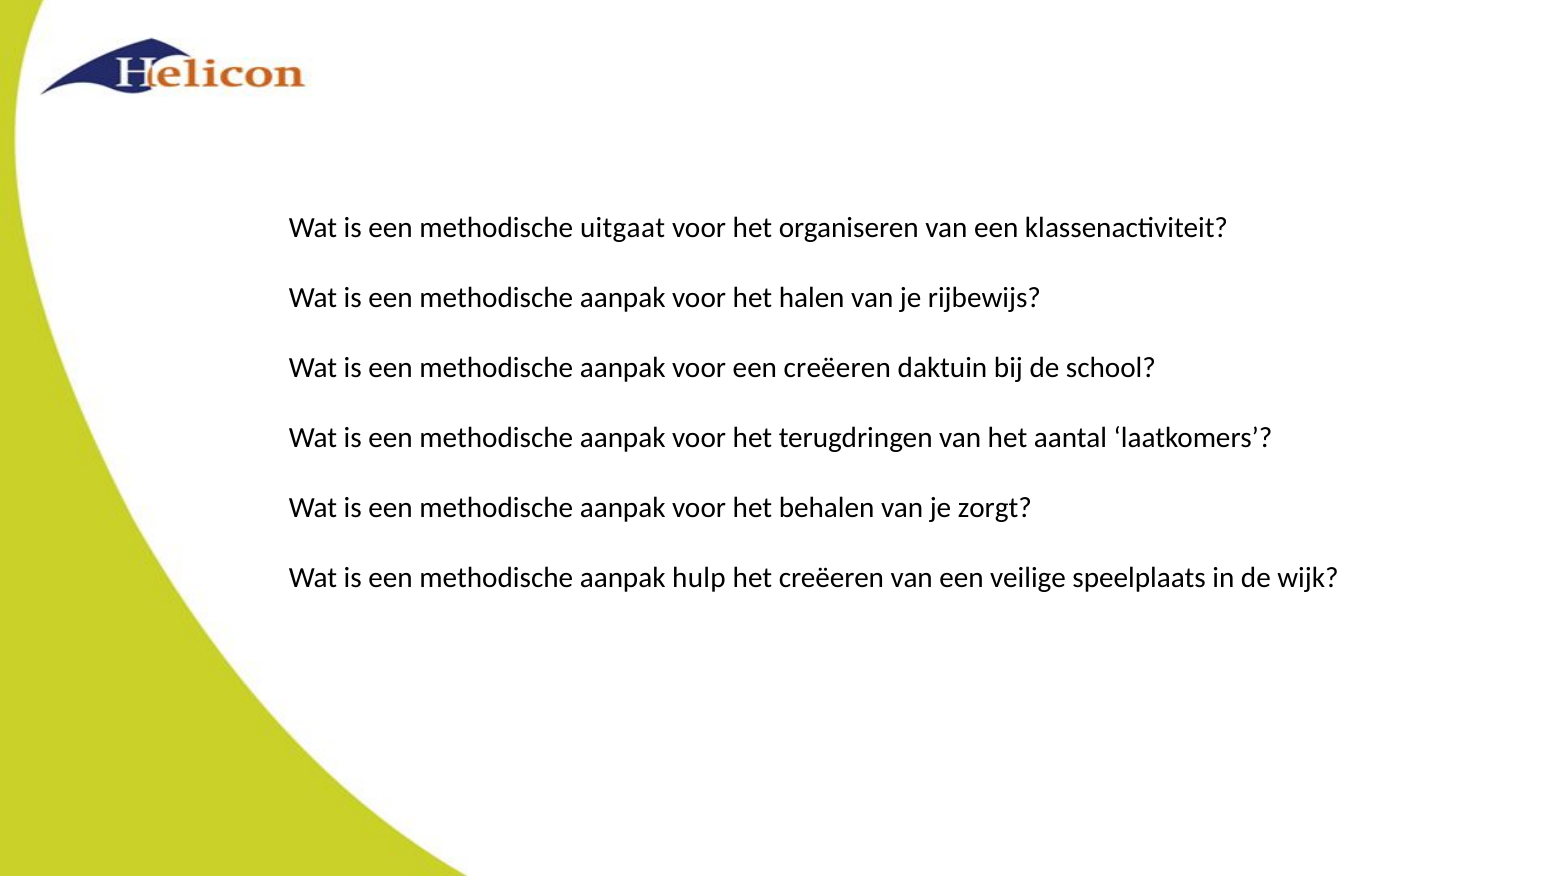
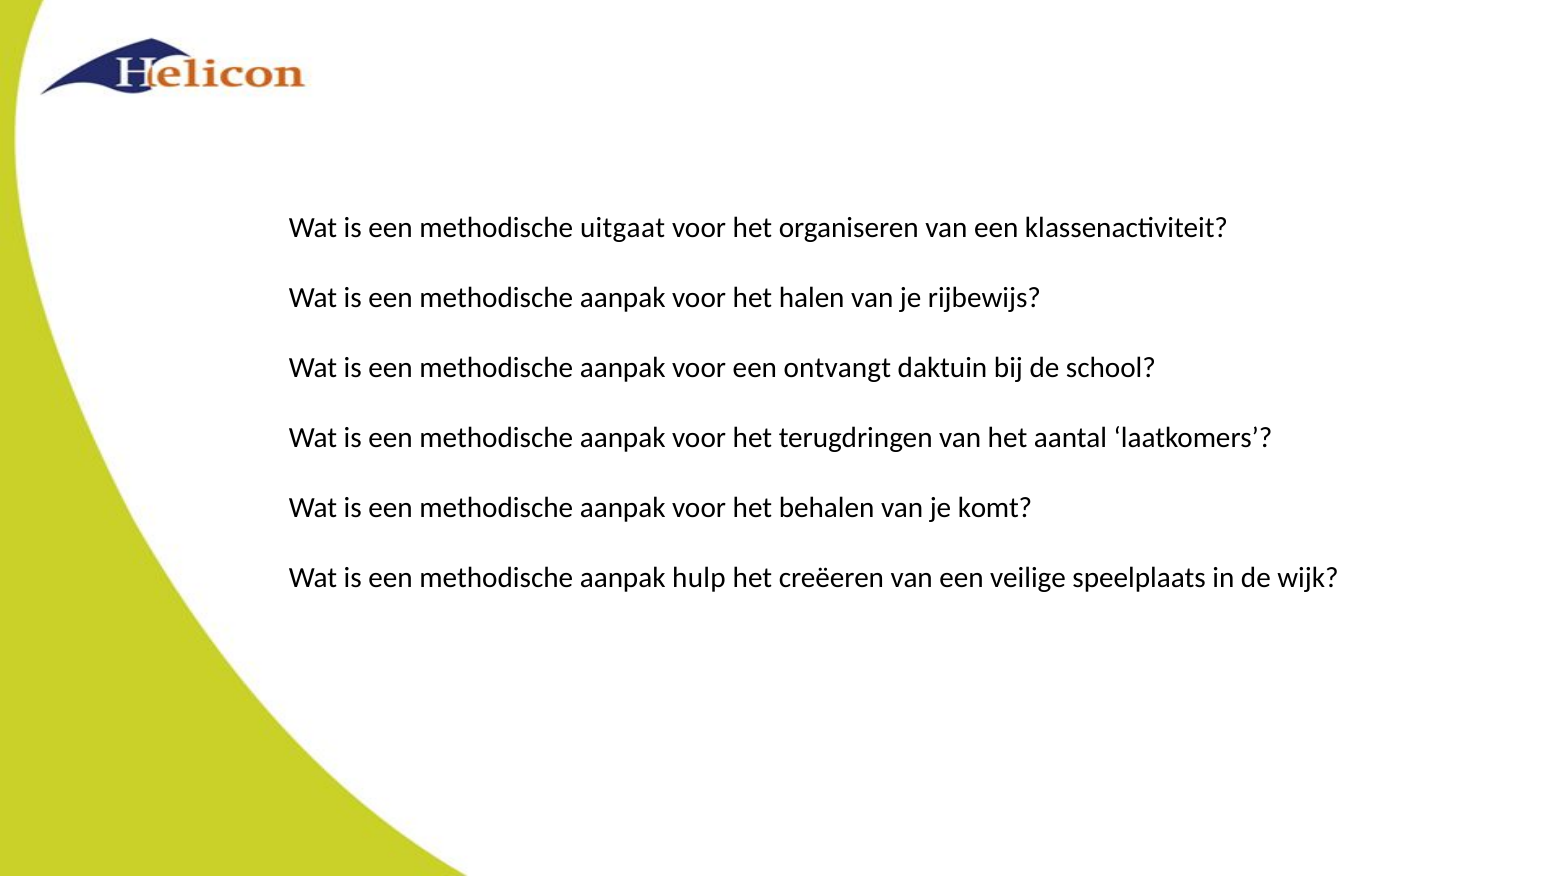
een creëeren: creëeren -> ontvangt (837, 368)
zorgt: zorgt -> komt (995, 508)
